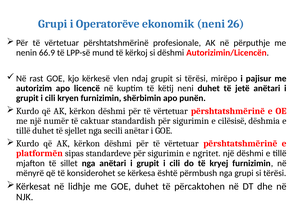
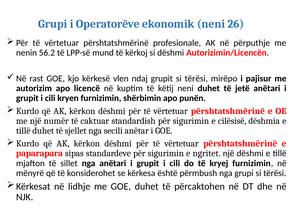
66.9: 66.9 -> 56.2 (47, 53)
platformën: platformën -> paparapara (39, 153)
